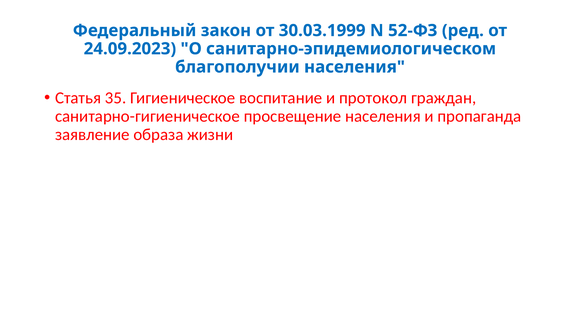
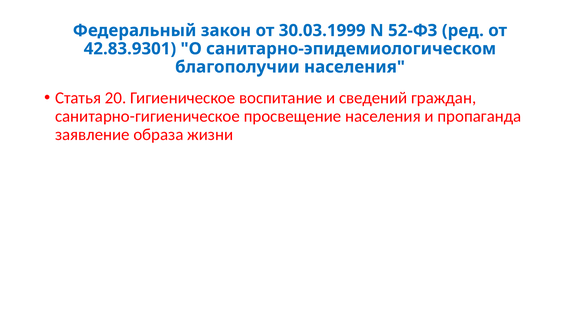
24.09.2023: 24.09.2023 -> 42.83.9301 (130, 49)
35: 35 -> 20 (116, 98)
протокол: протокол -> сведений (373, 98)
